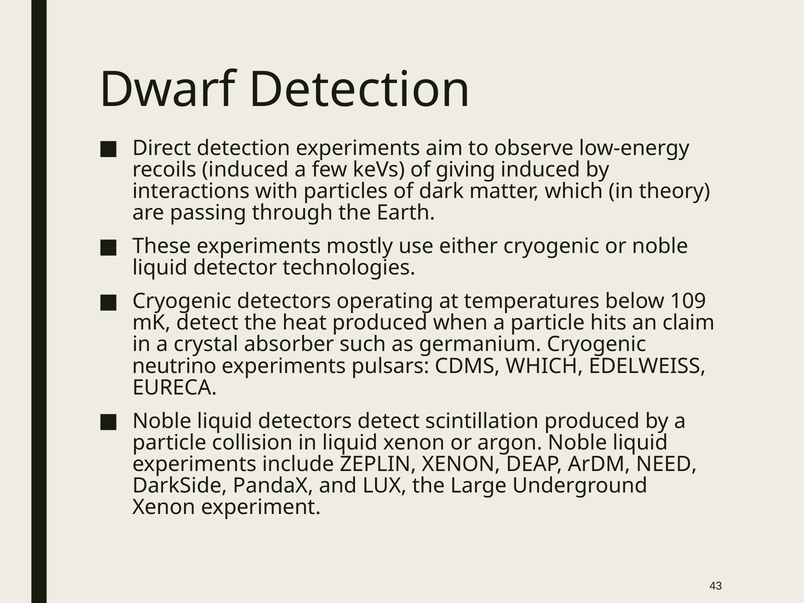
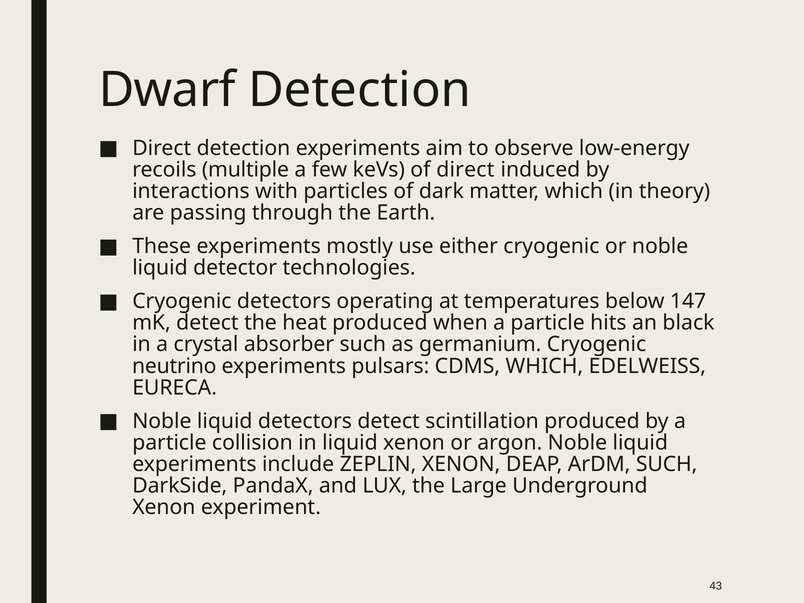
recoils induced: induced -> multiple (245, 170)
of giving: giving -> direct (465, 170)
109: 109 -> 147 (688, 301)
claim: claim -> black (689, 323)
ArDM NEED: NEED -> SUCH (667, 464)
